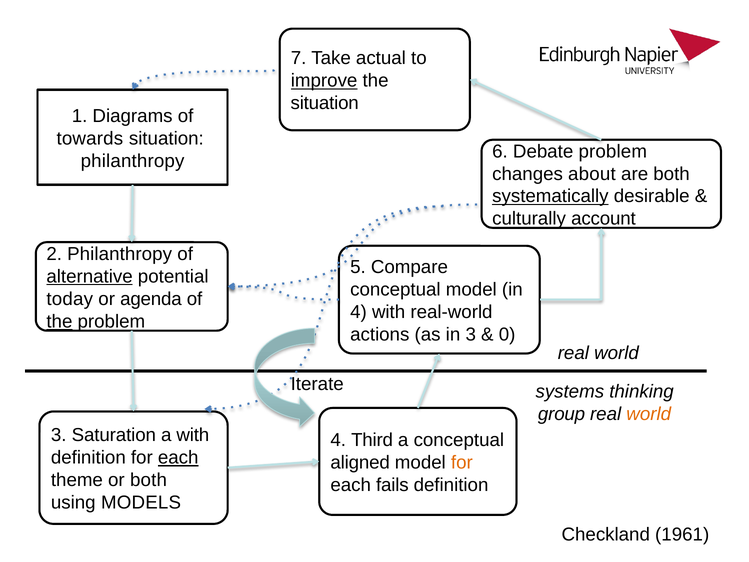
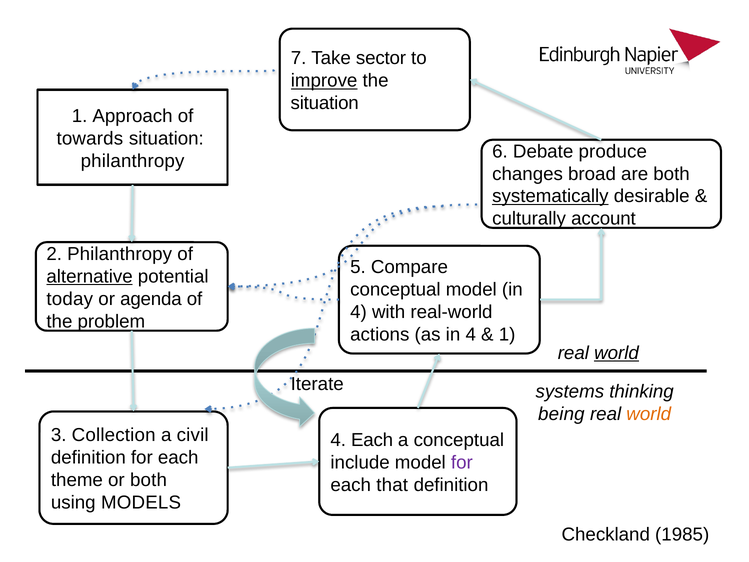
actual: actual -> sector (381, 58)
Diagrams: Diagrams -> Approach (133, 116)
problem: problem -> produce (613, 151)
about: about -> broad (592, 174)
the underline: present -> none (59, 321)
3: 3 -> 4 (471, 334)
0: 0 -> 1 (507, 334)
world underline: none -> present (616, 353)
group: group -> being (561, 414)
Saturation: Saturation -> Collection (114, 435)
a with: with -> civil (193, 435)
4 Third: Third -> Each (372, 440)
each underline: present -> none (178, 458)
aligned: aligned -> include (360, 463)
for colour: orange -> purple (462, 463)
fails: fails -> that (392, 485)
1961: 1961 -> 1985 (682, 534)
